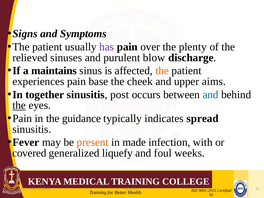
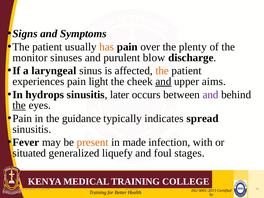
has colour: purple -> orange (107, 47)
relieved: relieved -> monitor (30, 58)
maintains: maintains -> laryngeal (54, 71)
base: base -> light (99, 81)
and underline: none -> present (163, 81)
together: together -> hydrops (45, 95)
post: post -> later (120, 95)
and colour: blue -> purple (211, 95)
covered: covered -> situated (29, 153)
weeks: weeks -> stages (189, 153)
